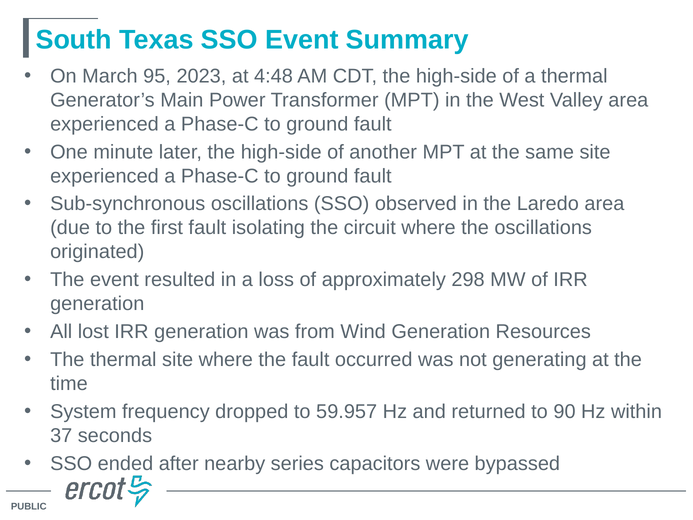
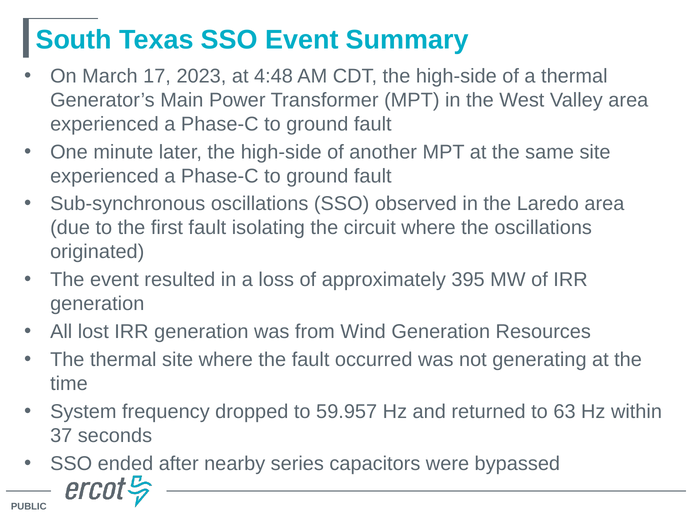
95: 95 -> 17 (157, 76)
298: 298 -> 395 (468, 280)
90: 90 -> 63 (565, 411)
